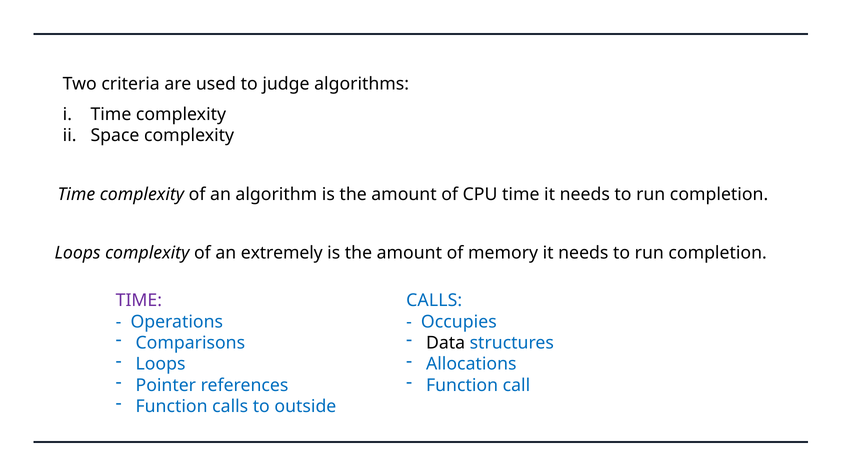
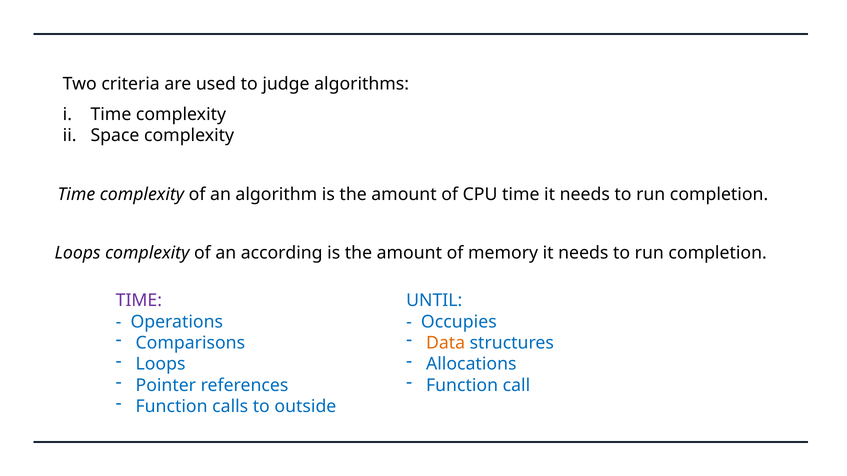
extremely: extremely -> according (282, 253)
CALLS: CALLS -> UNTIL (434, 301)
Data colour: black -> orange (446, 343)
